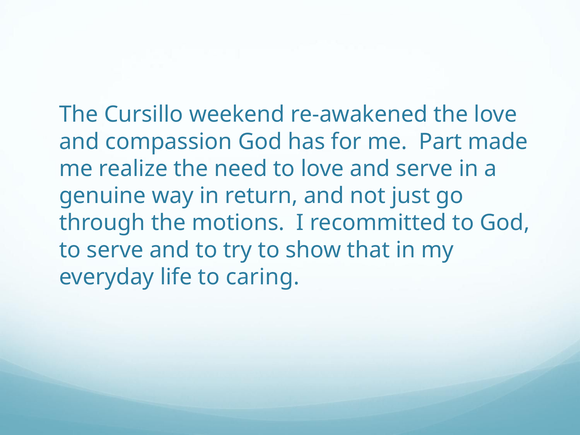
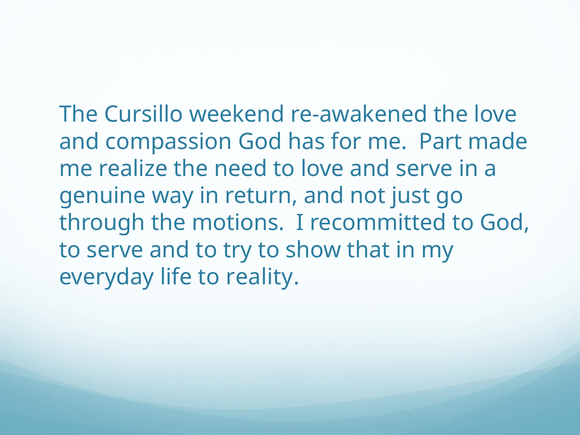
caring: caring -> reality (263, 277)
